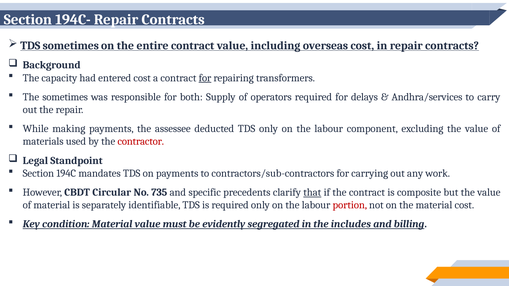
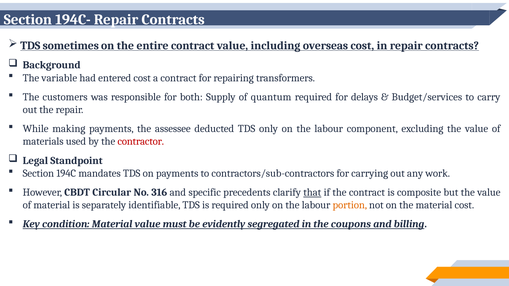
capacity: capacity -> variable (59, 78)
for underline: present -> none (205, 78)
The sometimes: sometimes -> customers (65, 97)
operators: operators -> quantum (271, 97)
Andhra/services: Andhra/services -> Budget/services (427, 97)
735: 735 -> 316 (159, 193)
portion colour: red -> orange (350, 205)
includes: includes -> coupons (351, 224)
